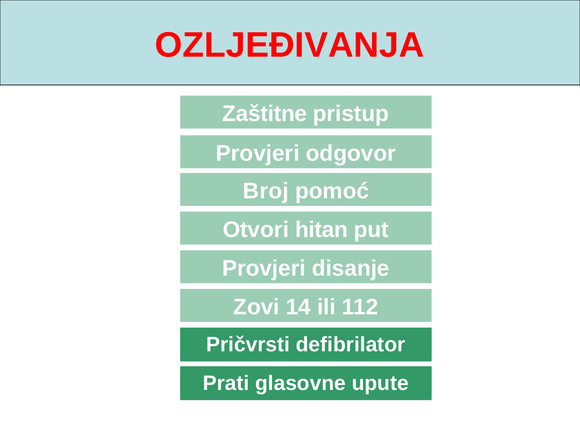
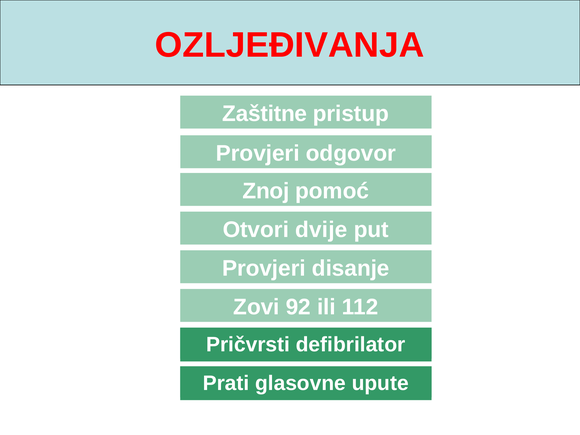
Broj: Broj -> Znoj (266, 191)
hitan: hitan -> dvije (321, 230)
14: 14 -> 92 (298, 307)
